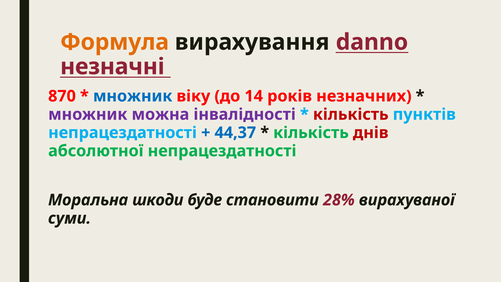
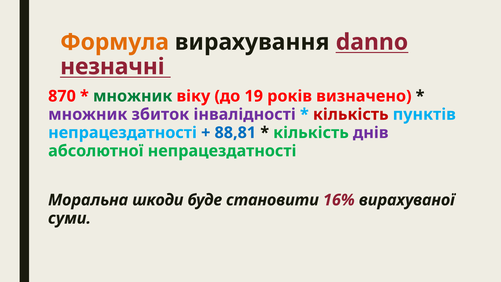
множник colour: blue -> green (133, 96)
14: 14 -> 19 (254, 96)
незначних: незначних -> визначено (364, 96)
можна: можна -> збиток (160, 114)
44,37: 44,37 -> 88,81 (235, 133)
днів colour: red -> purple (371, 133)
28%: 28% -> 16% (339, 200)
